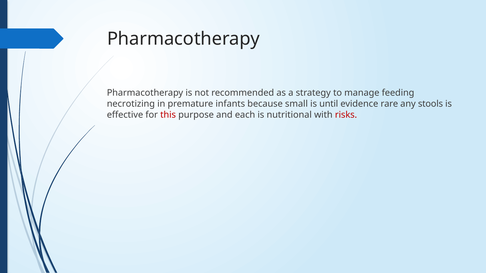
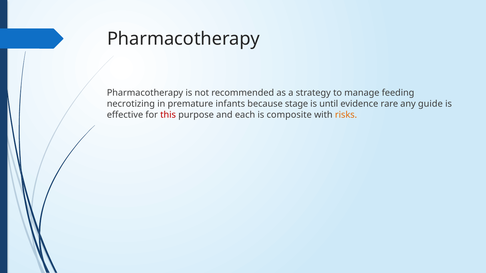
small: small -> stage (297, 104)
stools: stools -> guide (430, 104)
nutritional: nutritional -> composite (289, 115)
risks colour: red -> orange (346, 115)
